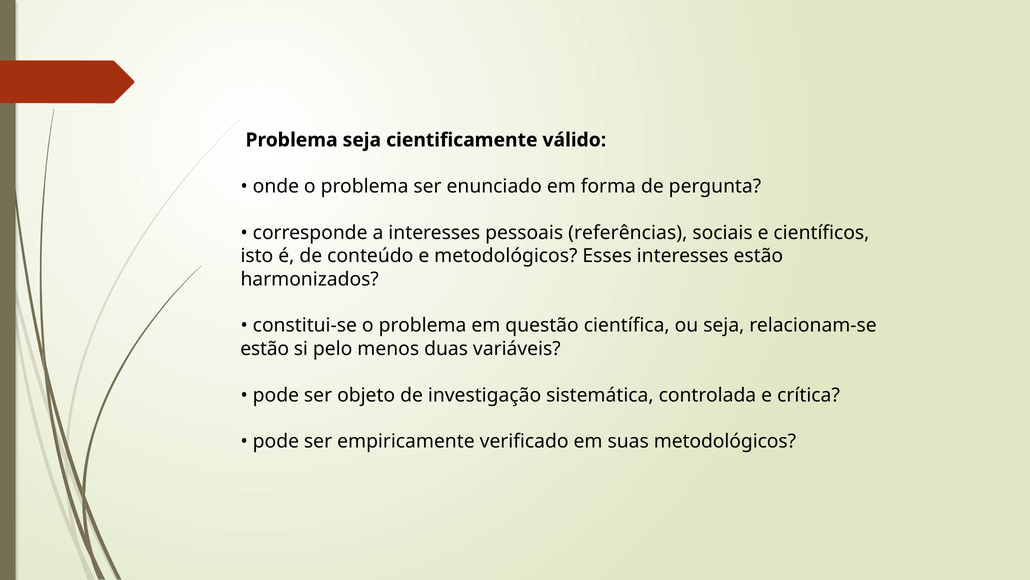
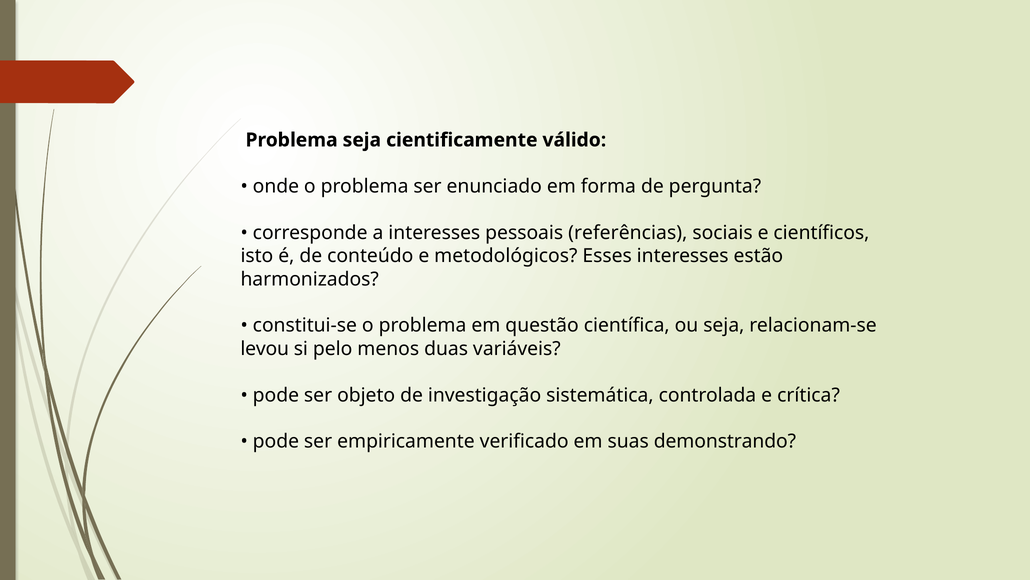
estão: estão -> levou (265, 348)
suas metodológicos: metodológicos -> demonstrando (725, 441)
